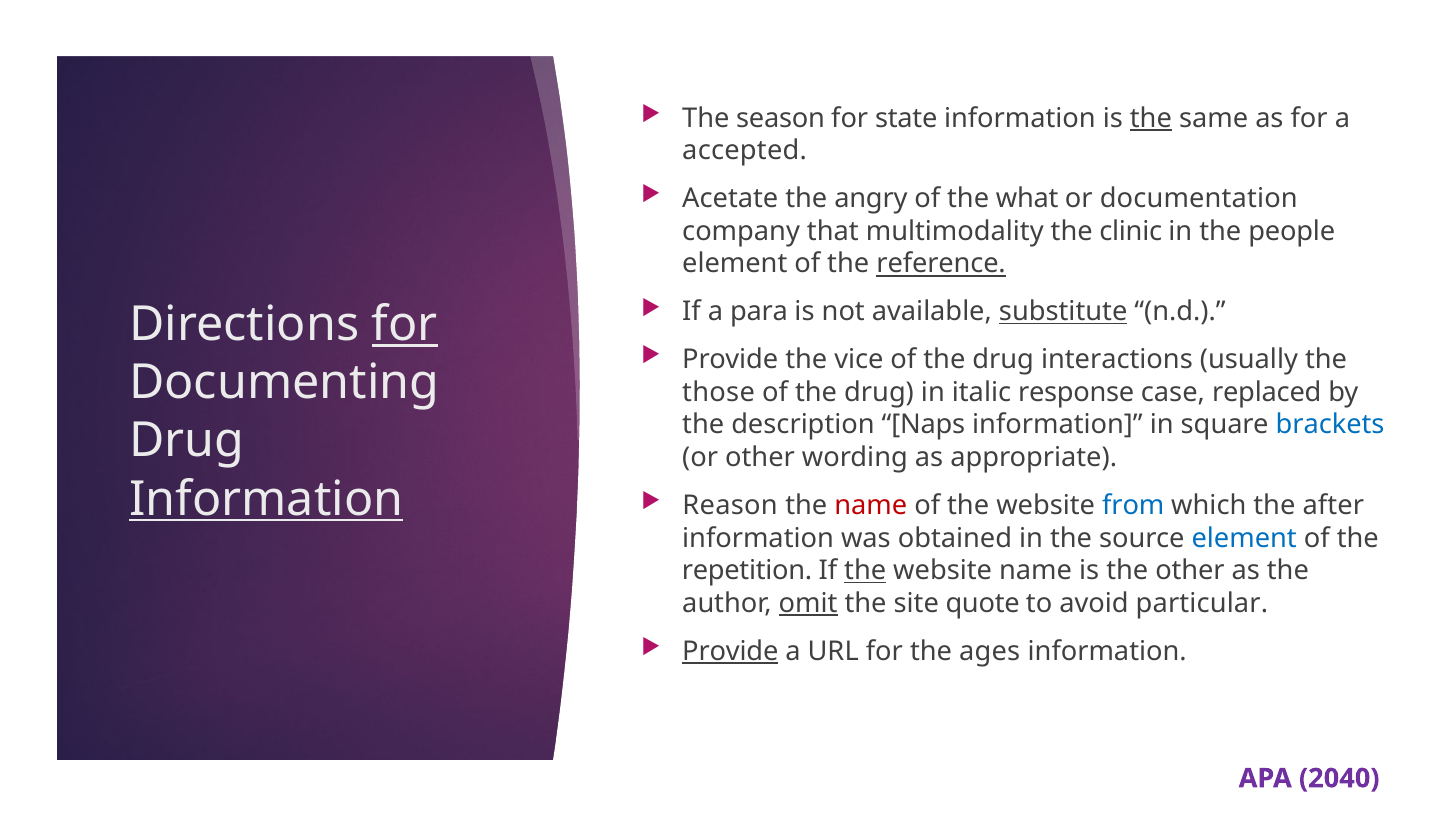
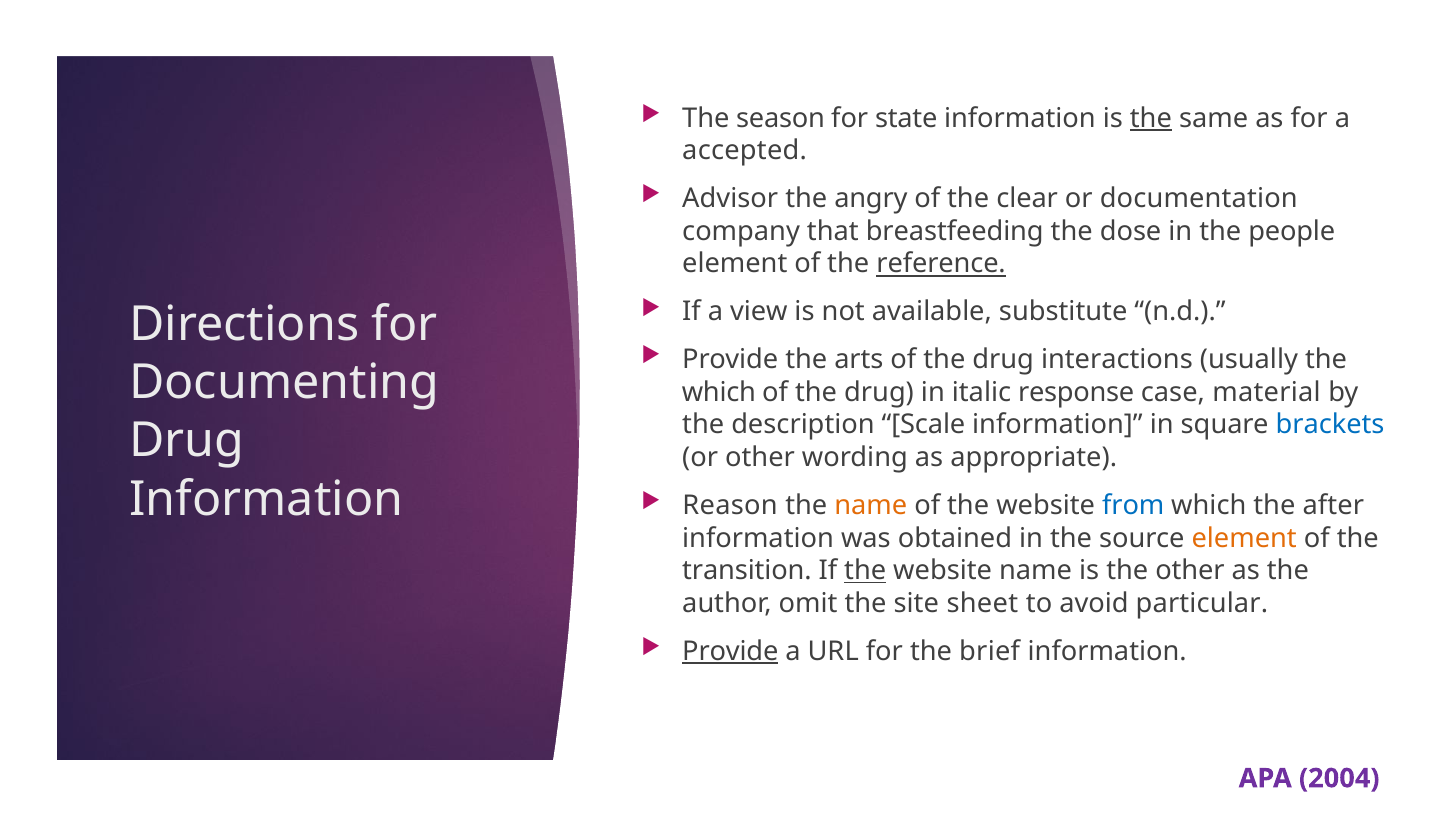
Acetate: Acetate -> Advisor (730, 199)
what: what -> clear (1027, 199)
multimodality: multimodality -> breastfeeding (955, 231)
clinic: clinic -> dose (1131, 231)
para: para -> view (759, 312)
substitute underline: present -> none (1063, 312)
for underline: present -> none (405, 325)
vice: vice -> arts (859, 360)
those: those -> which (719, 392)
replaced: replaced -> material (1267, 392)
Naps: Naps -> Scale (923, 425)
Information underline: present -> none (266, 499)
name colour: red -> orange (871, 506)
element colour: blue -> orange (1244, 538)
repetition: repetition -> transition (747, 571)
omit underline: present -> none (808, 604)
quote: quote -> sheet (982, 604)
ages: ages -> brief (990, 652)
2040: 2040 -> 2004 (1339, 779)
